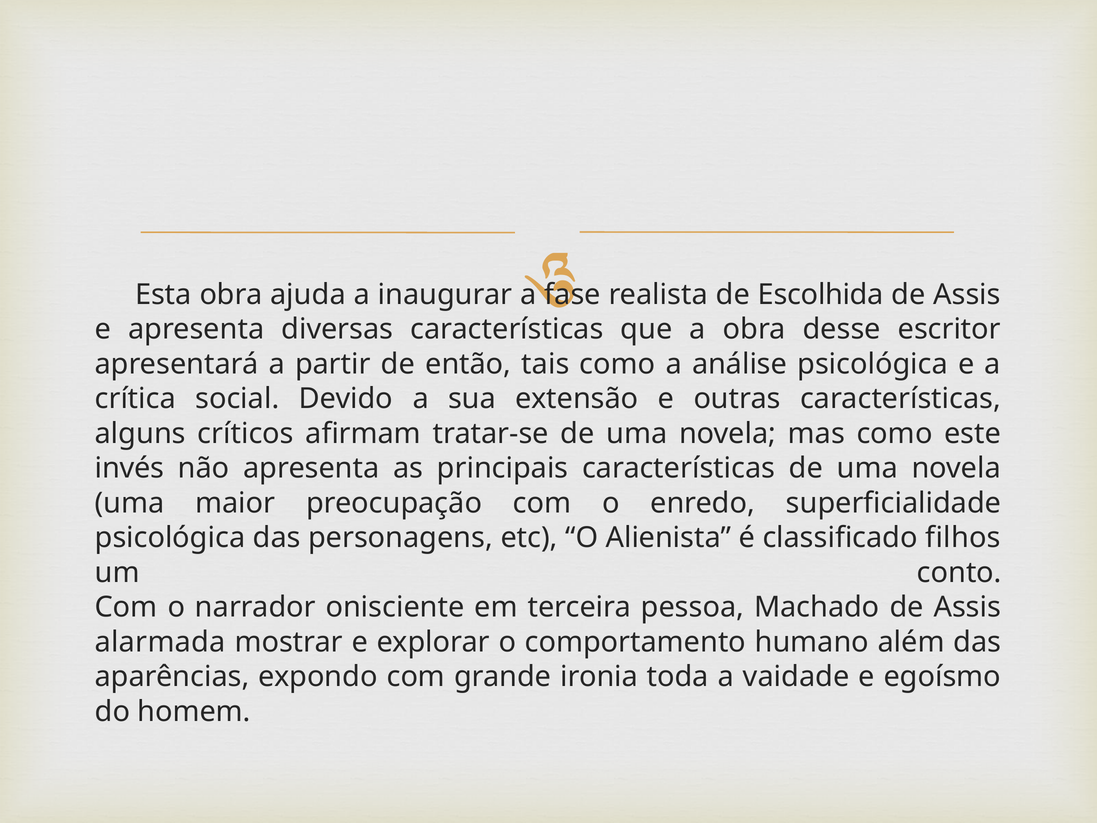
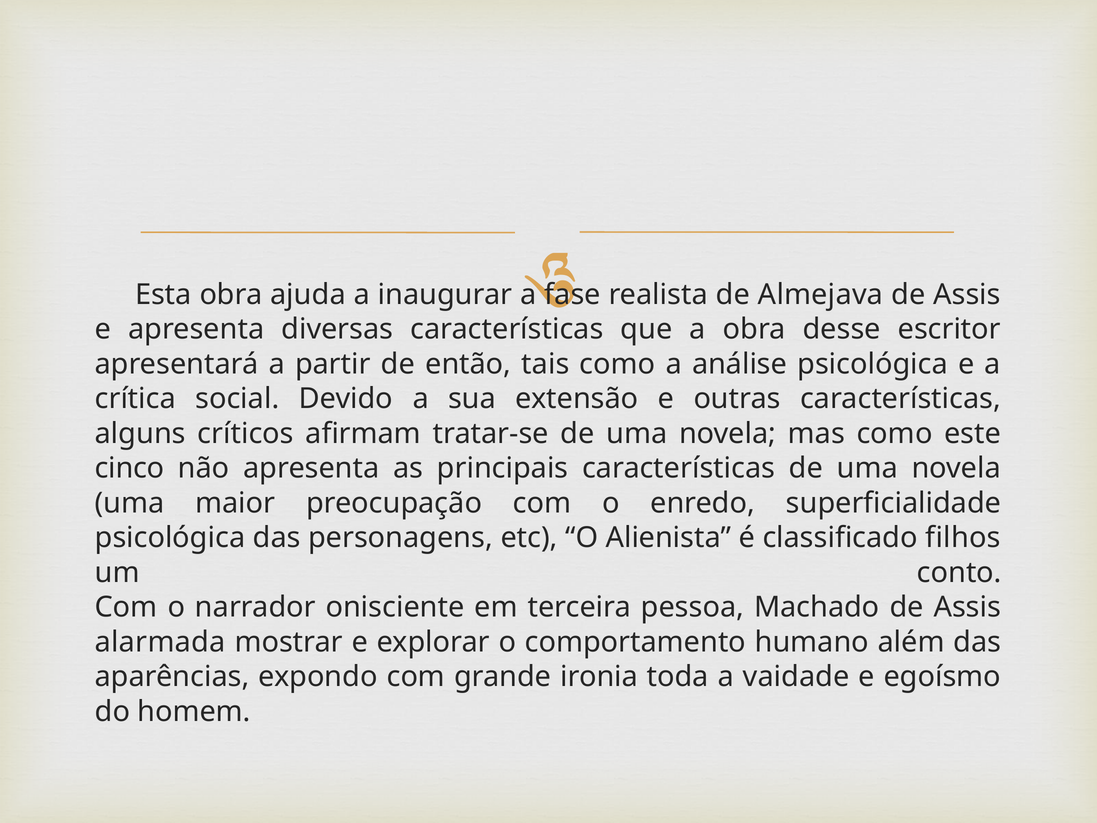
Escolhida: Escolhida -> Almejava (821, 295)
invés: invés -> cinco (130, 468)
